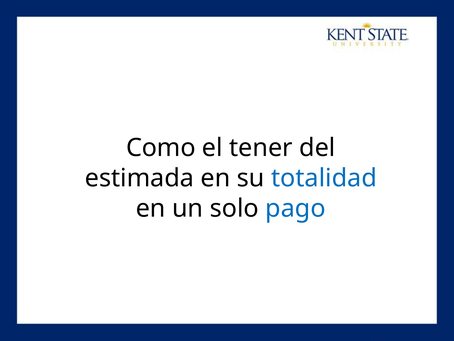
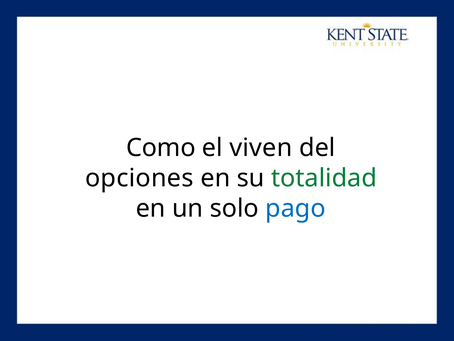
tener: tener -> viven (261, 148)
estimada: estimada -> opciones (139, 178)
totalidad colour: blue -> green (324, 178)
